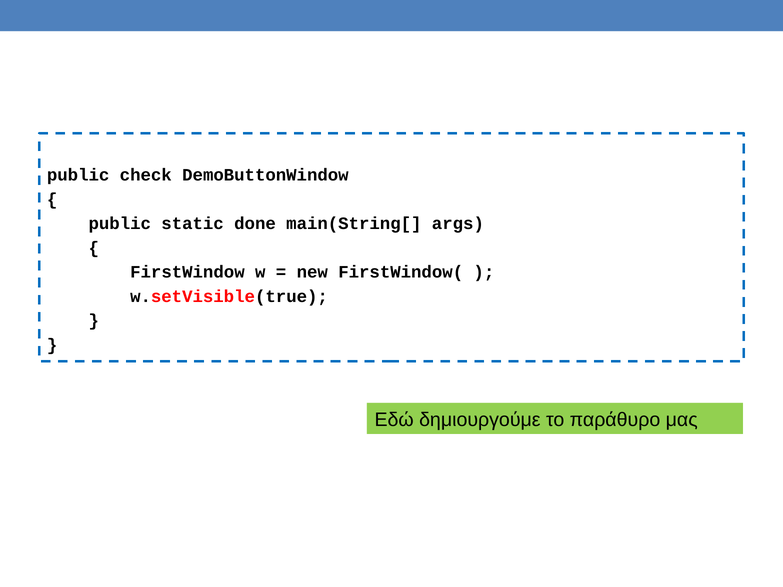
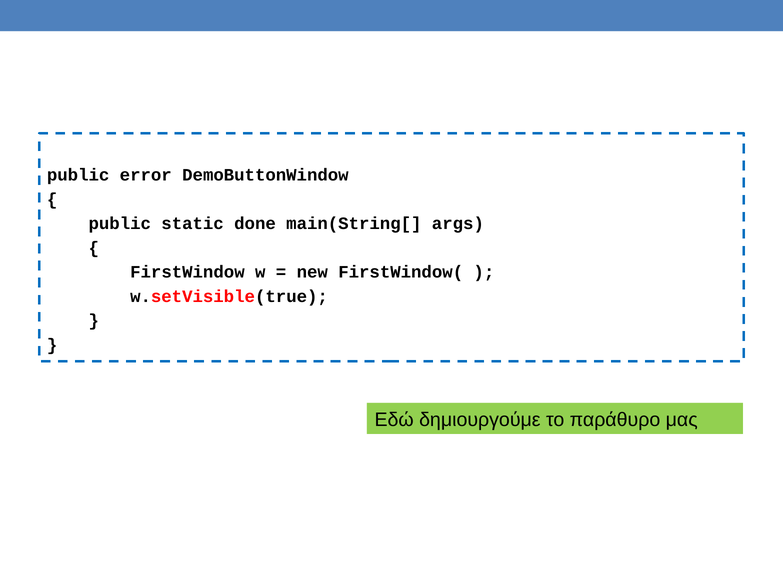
check: check -> error (146, 175)
